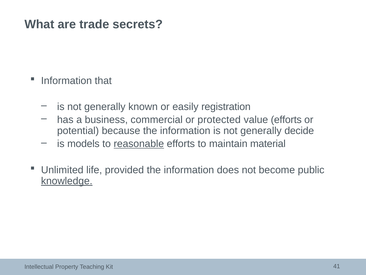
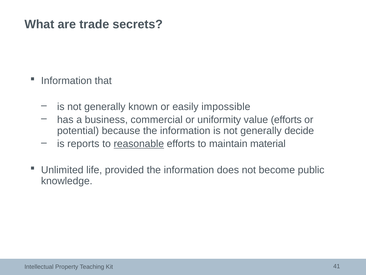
registration: registration -> impossible (226, 107)
protected: protected -> uniformity (219, 120)
models: models -> reports (83, 144)
knowledge underline: present -> none (67, 181)
